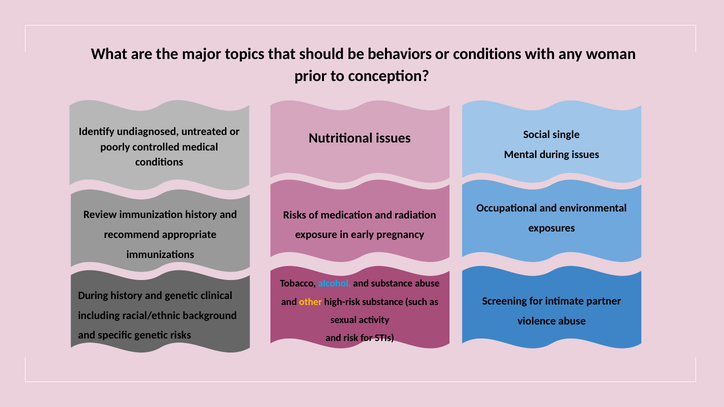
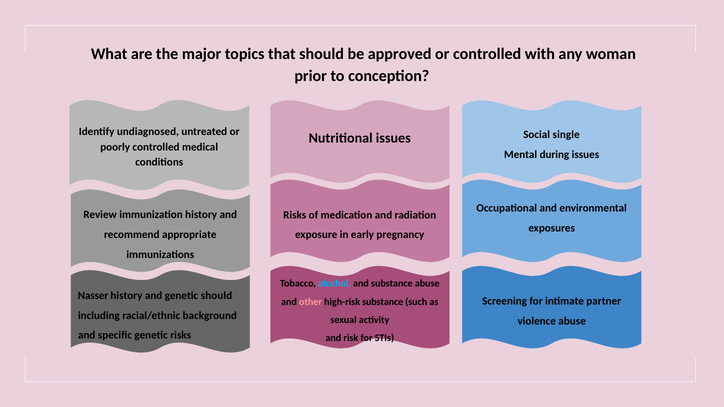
behaviors: behaviors -> approved (400, 54)
or conditions: conditions -> controlled (487, 54)
During: During -> Nasser (93, 296)
genetic clinical: clinical -> should (217, 296)
other colour: yellow -> pink (311, 302)
